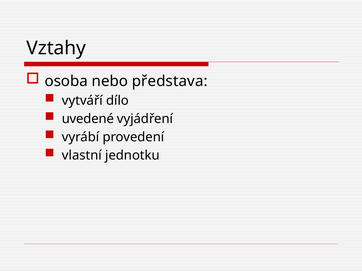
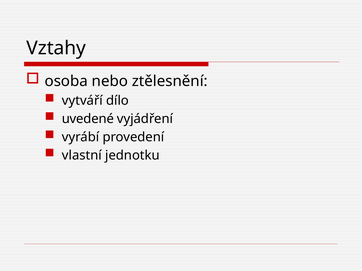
představa: představa -> ztělesnění (170, 81)
